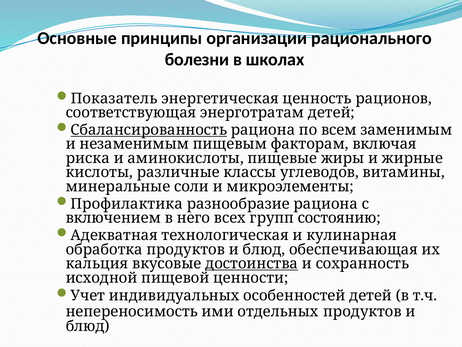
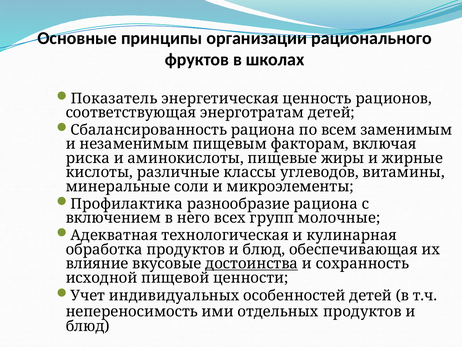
болезни: болезни -> фруктов (197, 60)
Сбалансированность underline: present -> none (149, 130)
состоянию: состоянию -> молочные (339, 218)
кальция: кальция -> влияние (97, 263)
